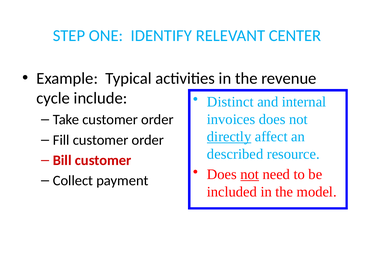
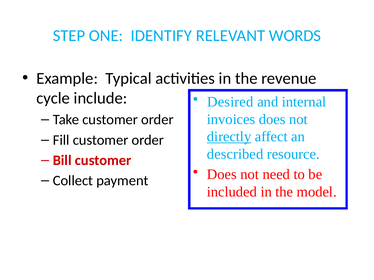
CENTER: CENTER -> WORDS (295, 36)
Distinct: Distinct -> Desired (230, 102)
not underline: present -> none (250, 175)
